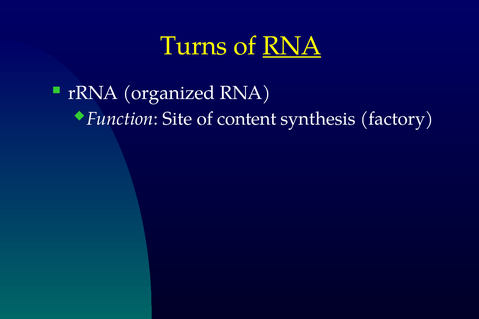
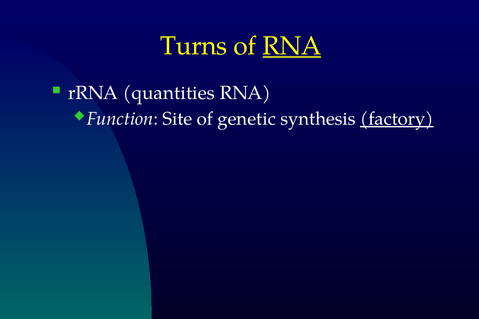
organized: organized -> quantities (169, 93)
content: content -> genetic (247, 119)
factory underline: none -> present (397, 119)
